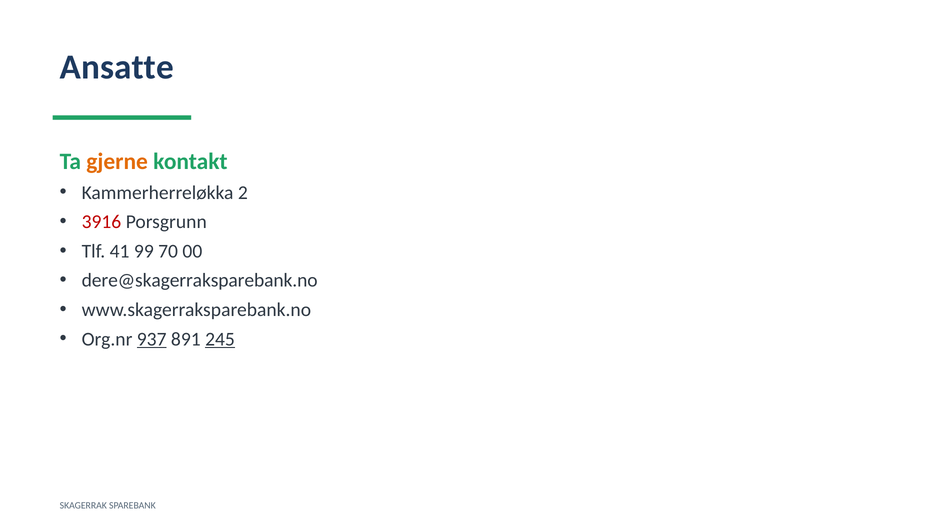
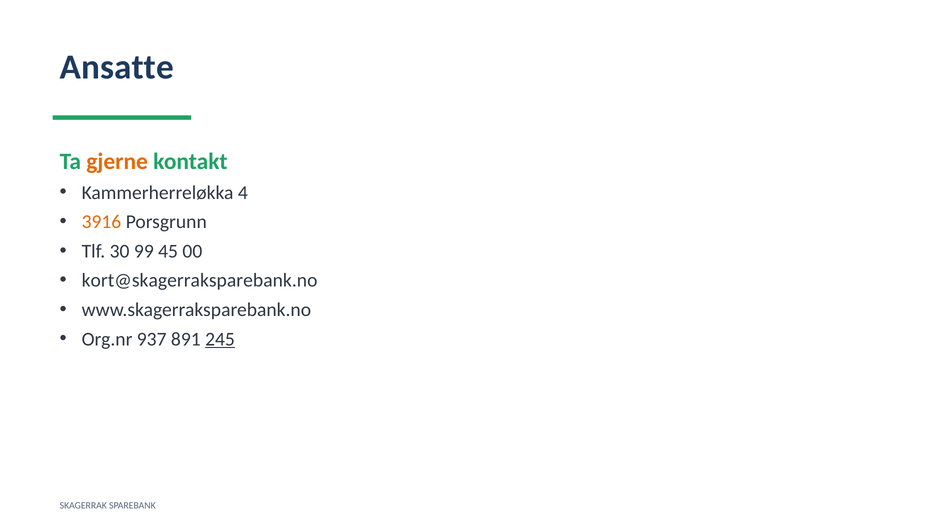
2: 2 -> 4 (243, 193)
3916 colour: red -> orange (101, 222)
41: 41 -> 30 (120, 252)
70: 70 -> 45 (168, 252)
dere@skagerraksparebank.no: dere@skagerraksparebank.no -> kort@skagerraksparebank.no (200, 281)
937 underline: present -> none (152, 340)
